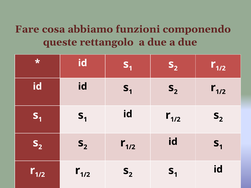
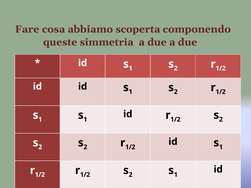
funzioni: funzioni -> scoperta (138, 29)
rettangolo: rettangolo -> simmetria (107, 42)
